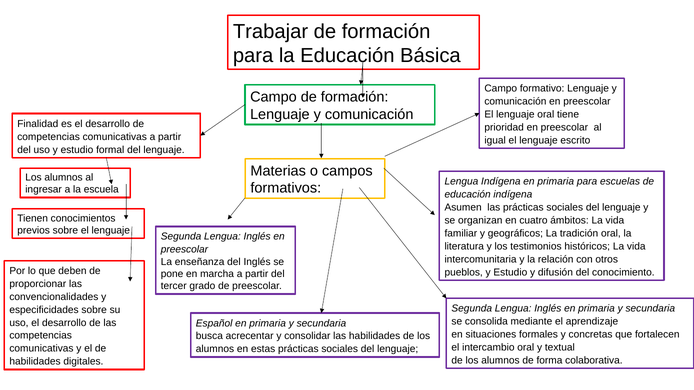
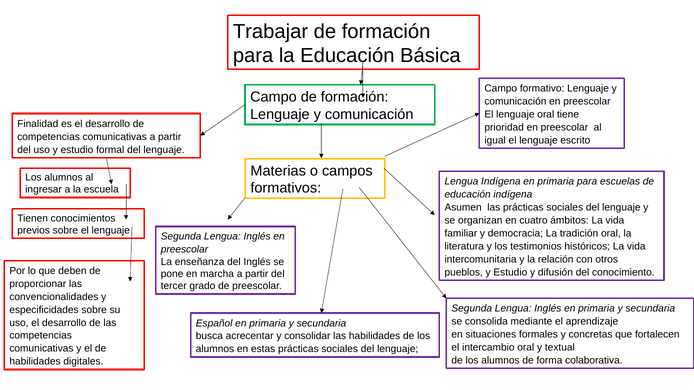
geográficos: geográficos -> democracia (515, 234)
